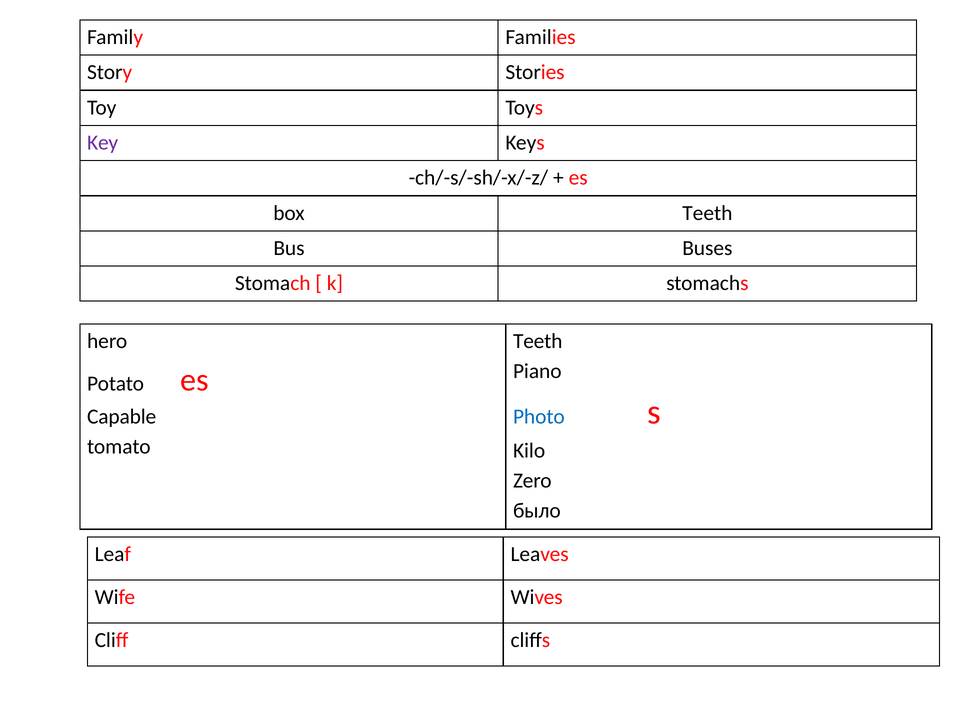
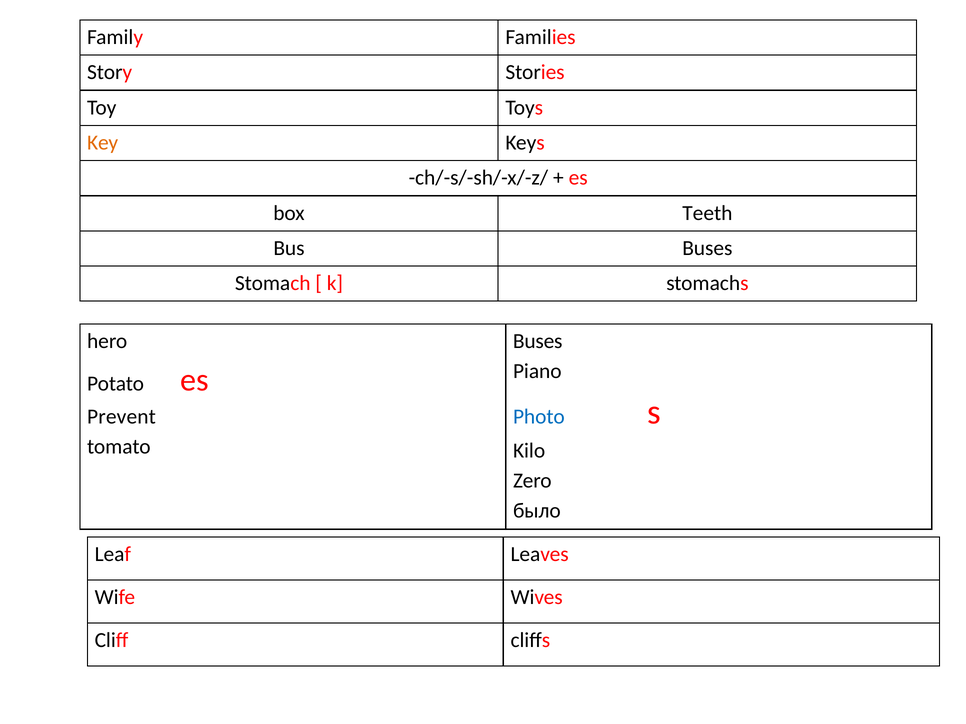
Key colour: purple -> orange (103, 143)
Teeth: Teeth -> Buses (538, 342)
Capable: Capable -> Prevent (121, 417)
